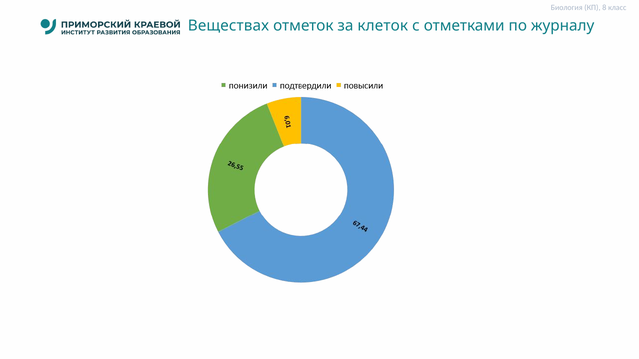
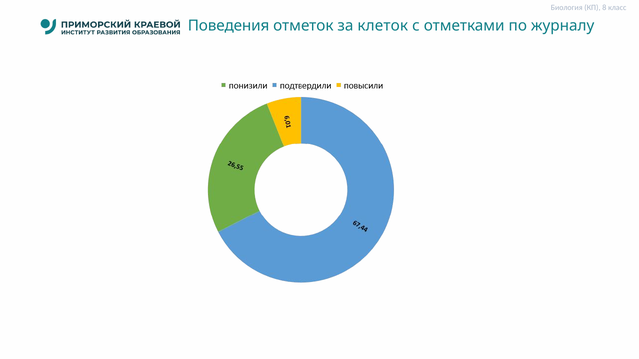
Веществах: Веществах -> Поведения (229, 26)
